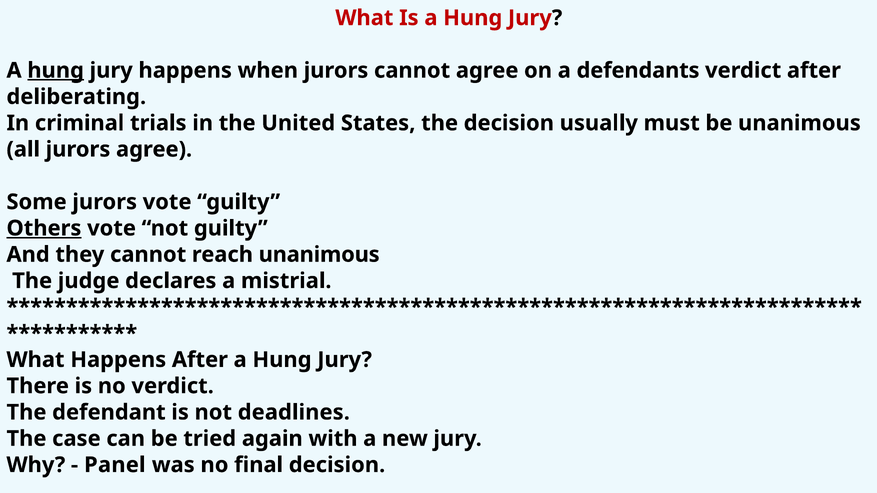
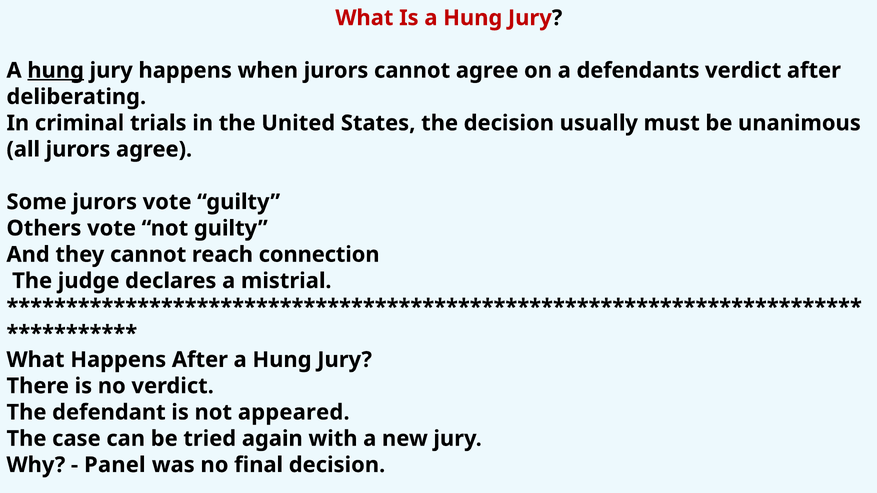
Others underline: present -> none (44, 228)
reach unanimous: unanimous -> connection (319, 255)
deadlines: deadlines -> appeared (294, 413)
